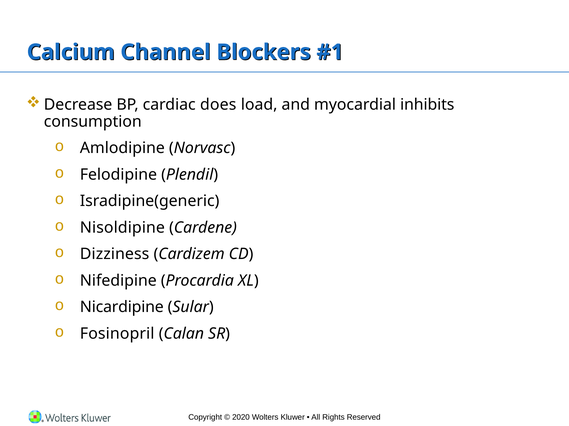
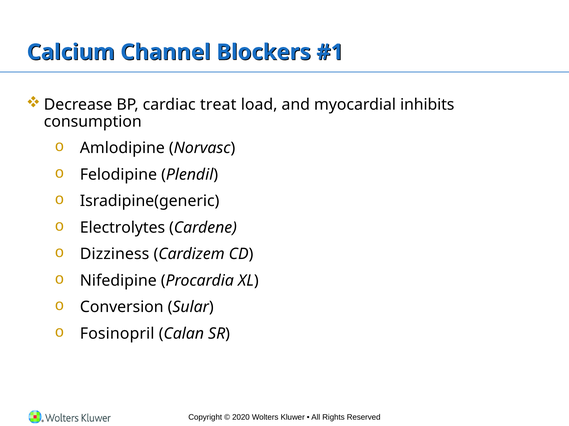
does: does -> treat (218, 105)
Nisoldipine: Nisoldipine -> Electrolytes (122, 228)
Nicardipine: Nicardipine -> Conversion (122, 308)
